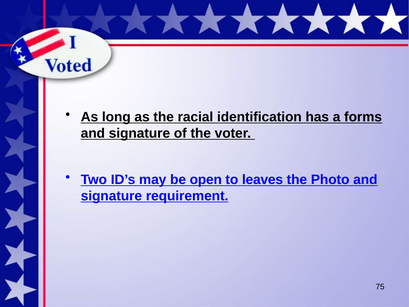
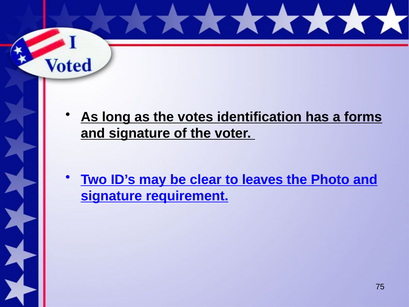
racial: racial -> votes (195, 117)
open: open -> clear (206, 180)
